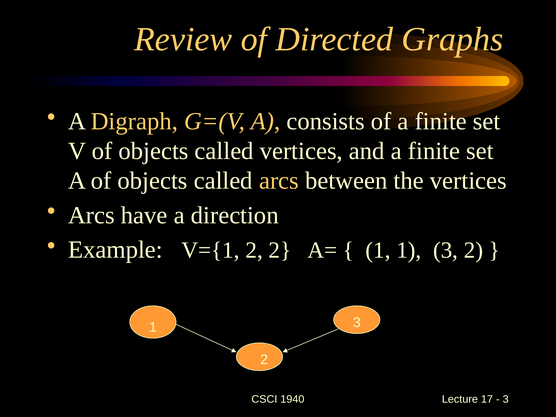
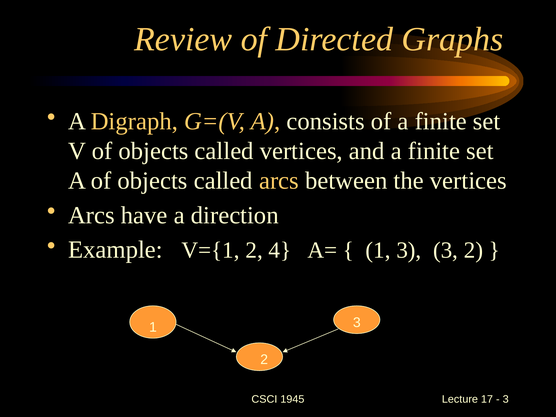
2 2: 2 -> 4 (280, 250)
1 1: 1 -> 3 (409, 250)
1940: 1940 -> 1945 (292, 399)
